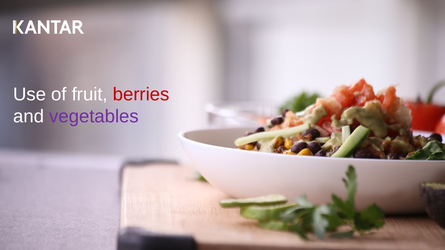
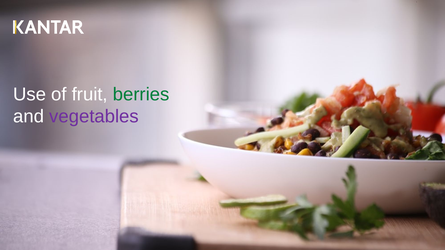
berries colour: red -> green (141, 94)
